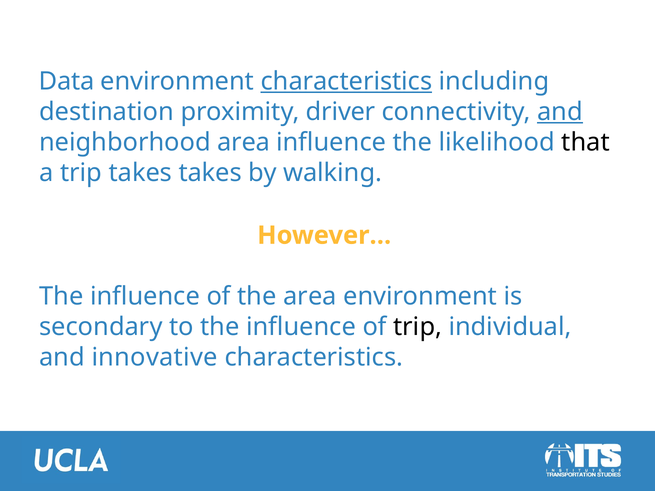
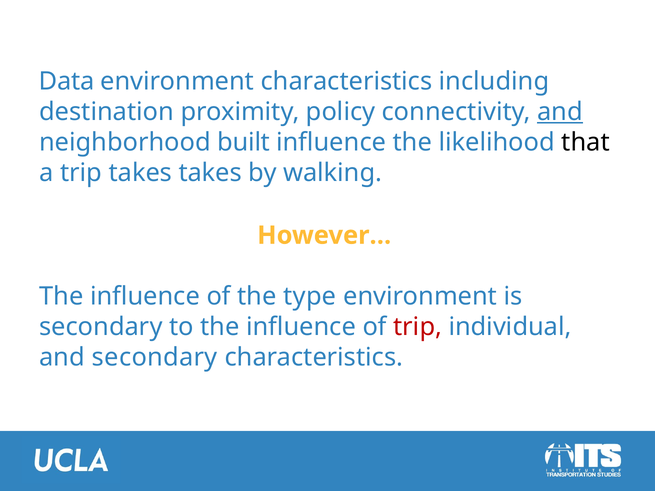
characteristics underline: present -> none (346, 82)
driver: driver -> policy (341, 112)
neighborhood area: area -> built (244, 143)
the area: area -> type (310, 297)
trip colour: black -> red (418, 327)
and innovative: innovative -> secondary (155, 358)
